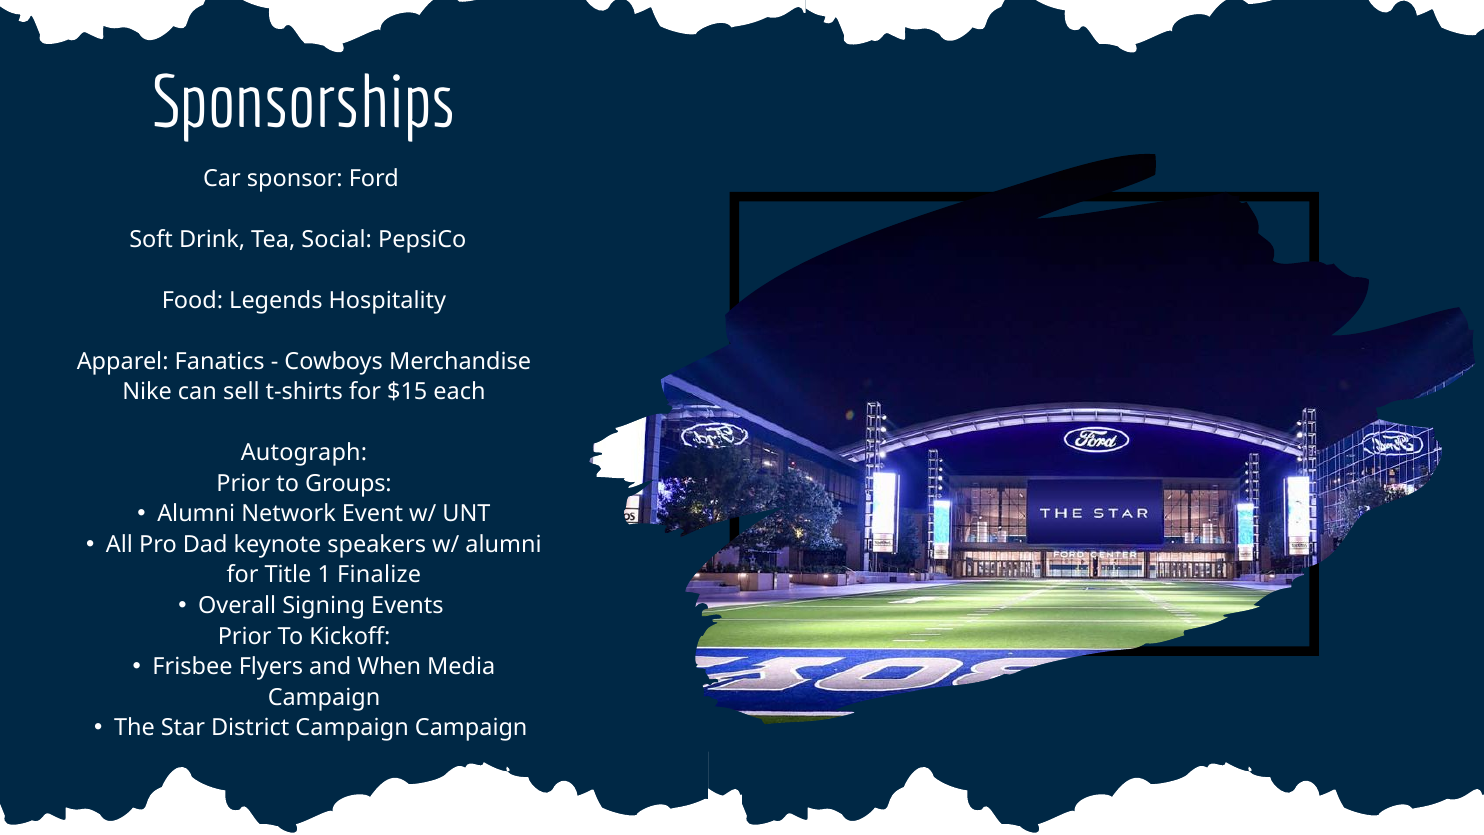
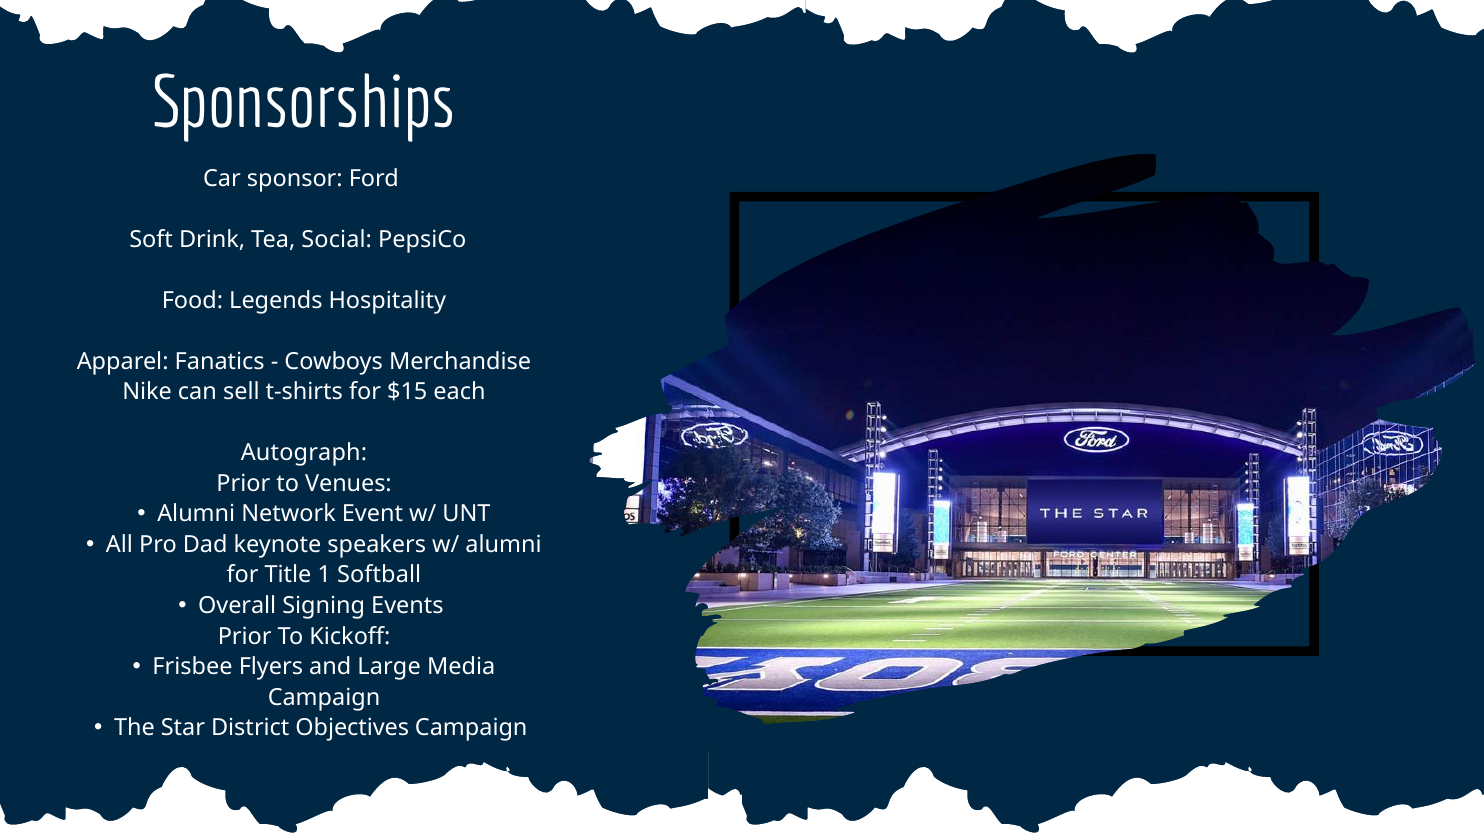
Groups: Groups -> Venues (348, 484)
Finalize: Finalize -> Softball (379, 575)
When: When -> Large (389, 667)
District Campaign: Campaign -> Objectives (352, 728)
